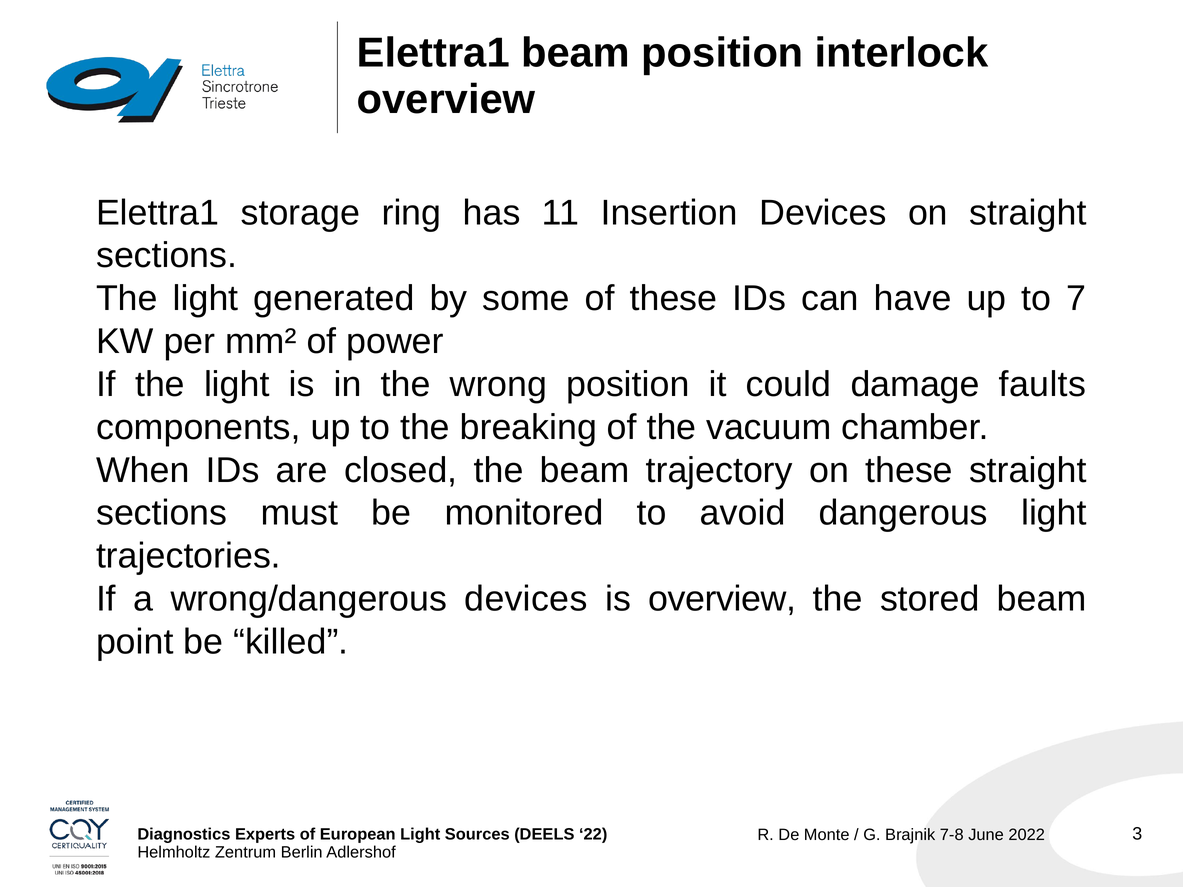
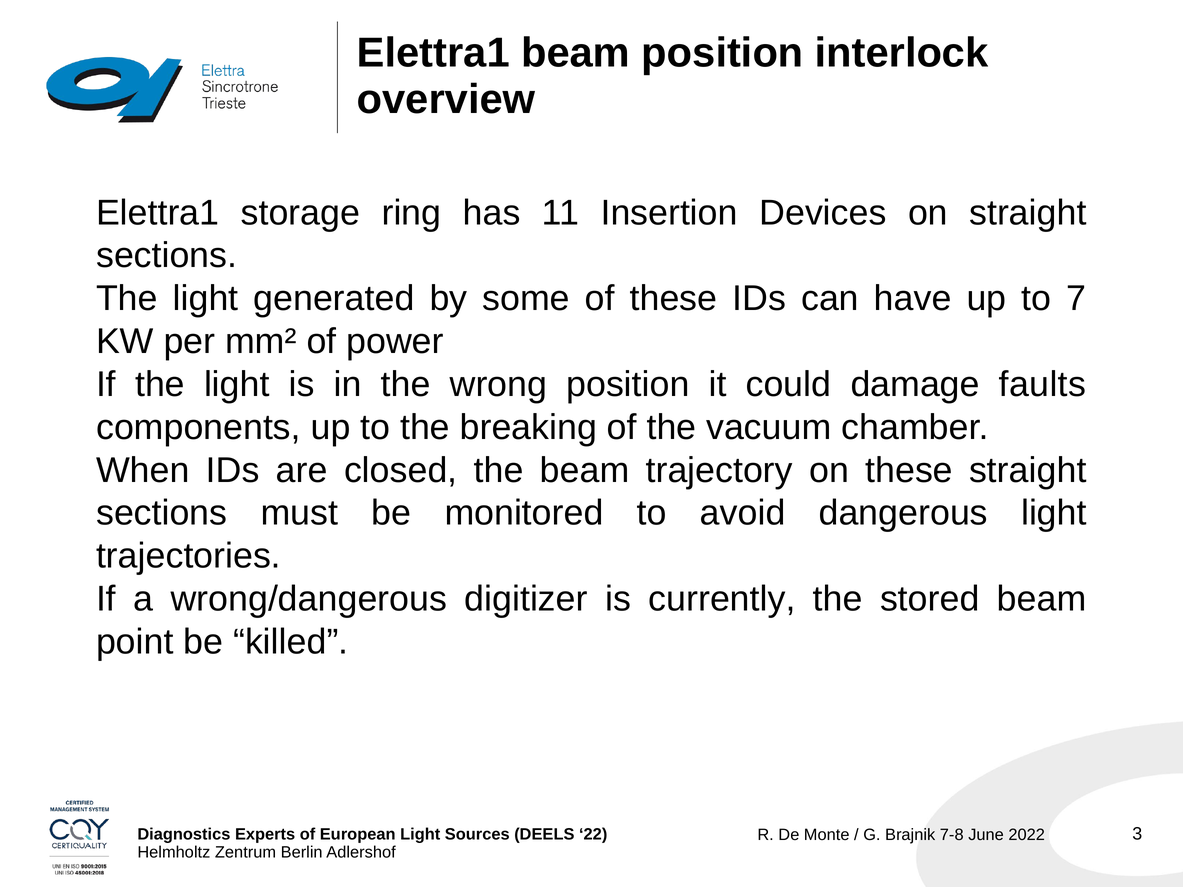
wrong/dangerous devices: devices -> digitizer (526, 599)
is overview: overview -> currently (722, 599)
